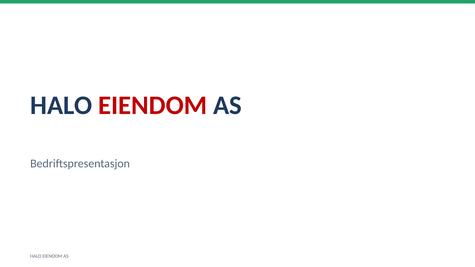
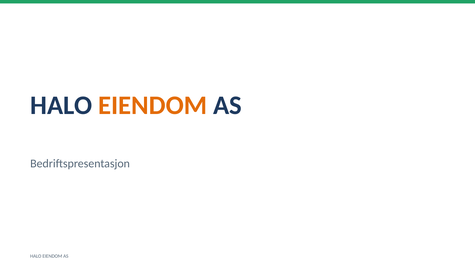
EIENDOM colour: red -> orange (153, 105)
